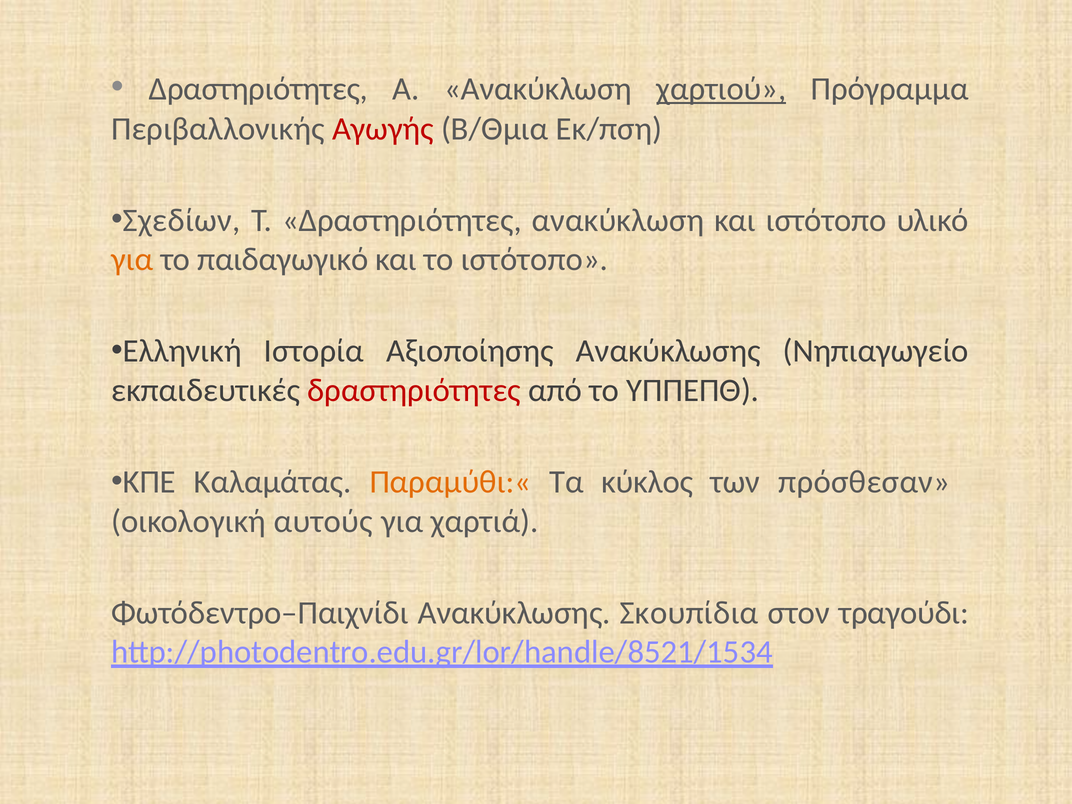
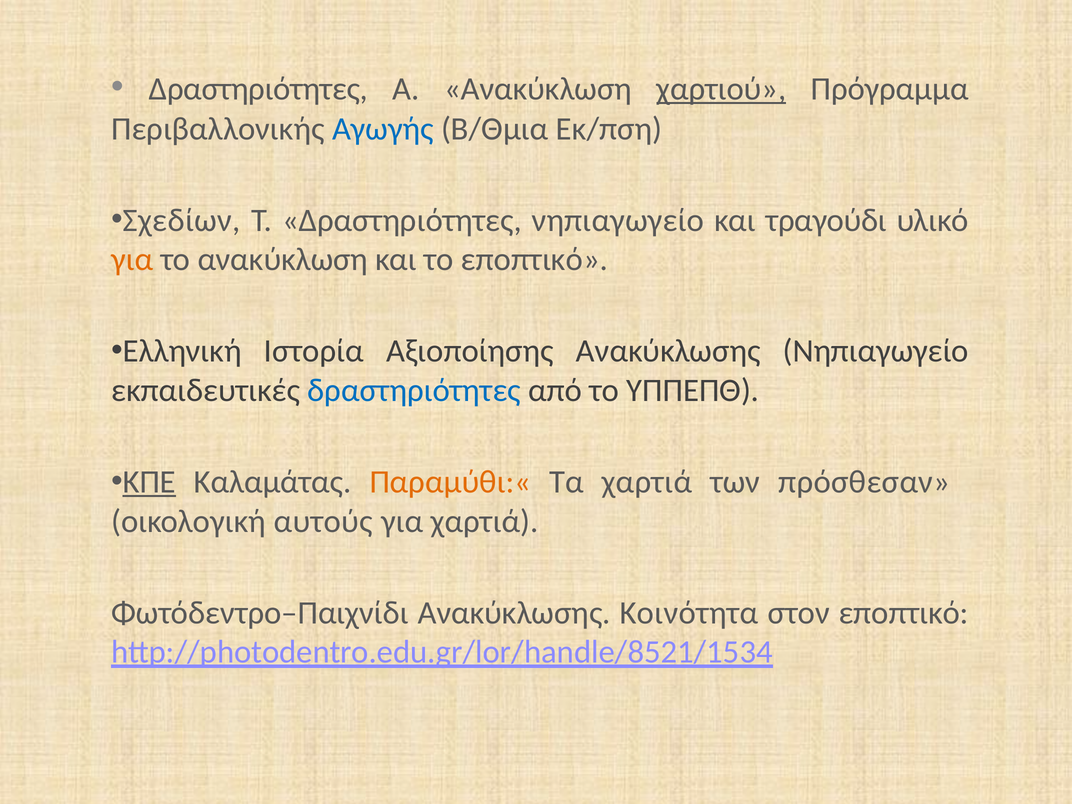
Αγωγής colour: red -> blue (383, 129)
Δραστηριότητες ανακύκλωση: ανακύκλωση -> νηπιαγωγείο (618, 220)
και ιστότοπο: ιστότοπο -> τραγούδι (826, 220)
το παιδαγωγικό: παιδαγωγικό -> ανακύκλωση (283, 260)
το ιστότοπο: ιστότοπο -> εποπτικό (535, 260)
δραστηριότητες colour: red -> blue (414, 390)
ΚΠΕ underline: none -> present (149, 482)
Τα κύκλος: κύκλος -> χαρτιά (647, 482)
Σκουπίδια: Σκουπίδια -> Κοινότητα (689, 613)
στον τραγούδι: τραγούδι -> εποπτικό (904, 613)
